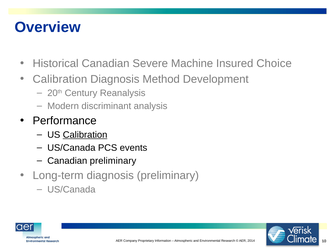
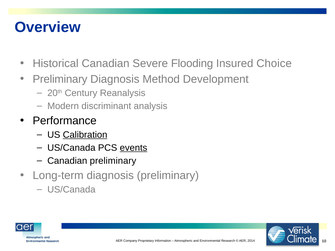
Machine: Machine -> Flooding (192, 64)
Calibration: Calibration -> Preliminary (60, 79)
events underline: none -> present (134, 148)
